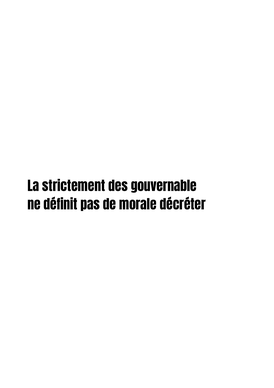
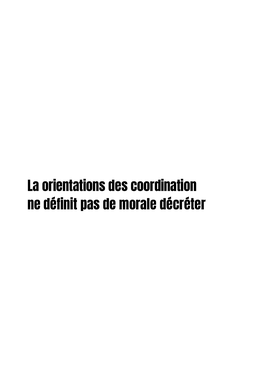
strictement: strictement -> orientations (74, 187)
gouvernable: gouvernable -> coordination (164, 187)
